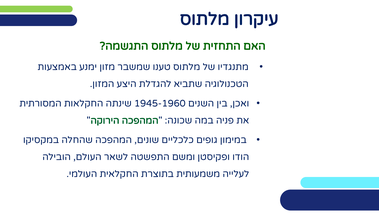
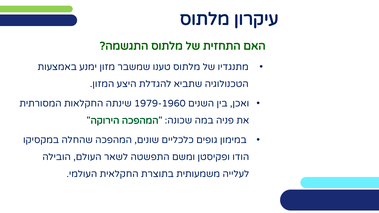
1945-1960: 1945-1960 -> 1979-1960 (160, 104)
